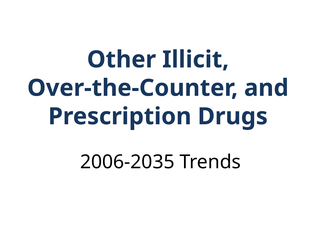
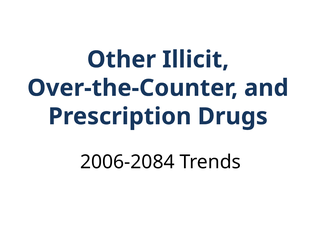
2006-2035: 2006-2035 -> 2006-2084 (127, 162)
